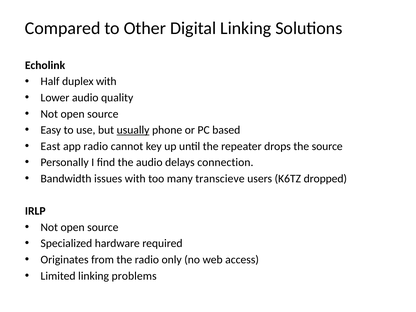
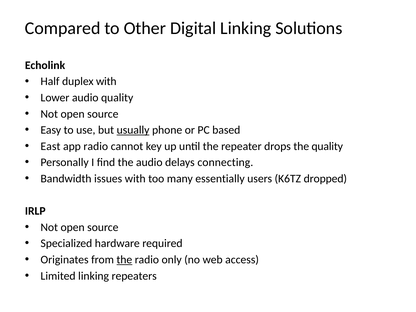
the source: source -> quality (327, 146)
connection: connection -> connecting (225, 163)
transcieve: transcieve -> essentially (220, 179)
the underline: none -> present (124, 260)
problems: problems -> repeaters (134, 276)
